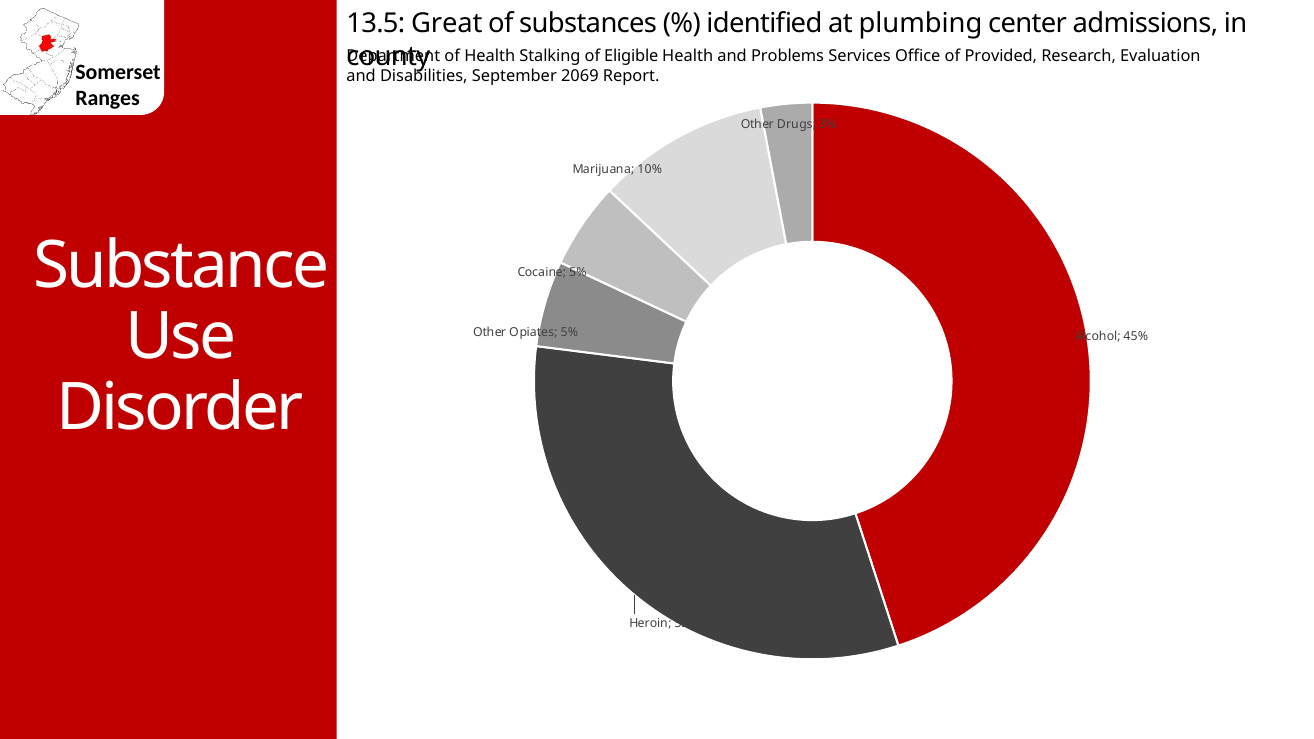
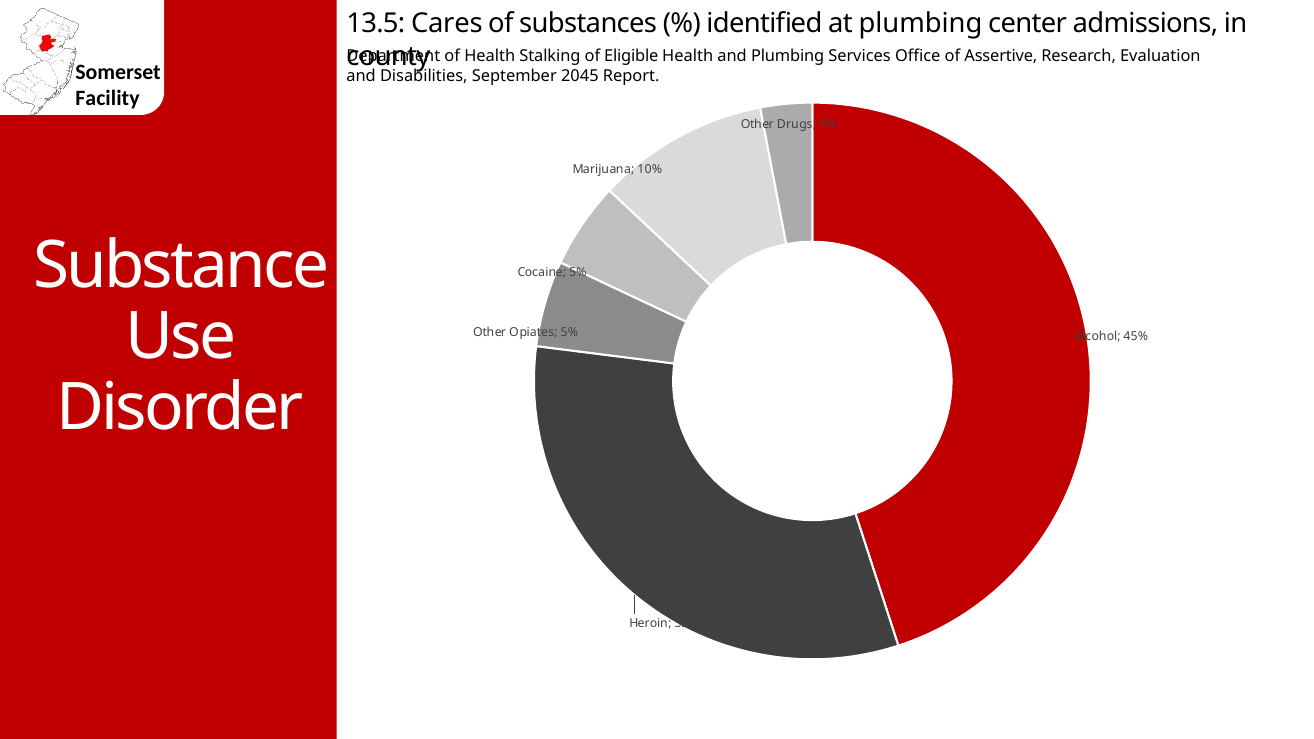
Great: Great -> Cares (447, 23)
and Problems: Problems -> Plumbing (788, 56)
Provided: Provided -> Assertive (1001, 56)
2069: 2069 -> 2045 (580, 76)
Ranges: Ranges -> Facility (108, 98)
